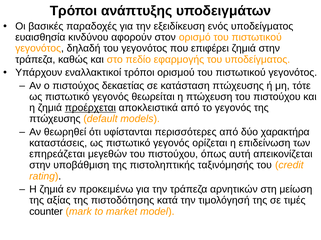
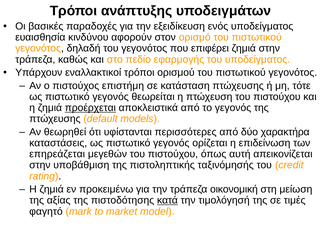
δεκαετίας: δεκαετίας -> επιστήμη (123, 86)
αρνητικών: αρνητικών -> οικονομική (234, 190)
κατά underline: none -> present (167, 201)
counter: counter -> φαγητό (46, 212)
